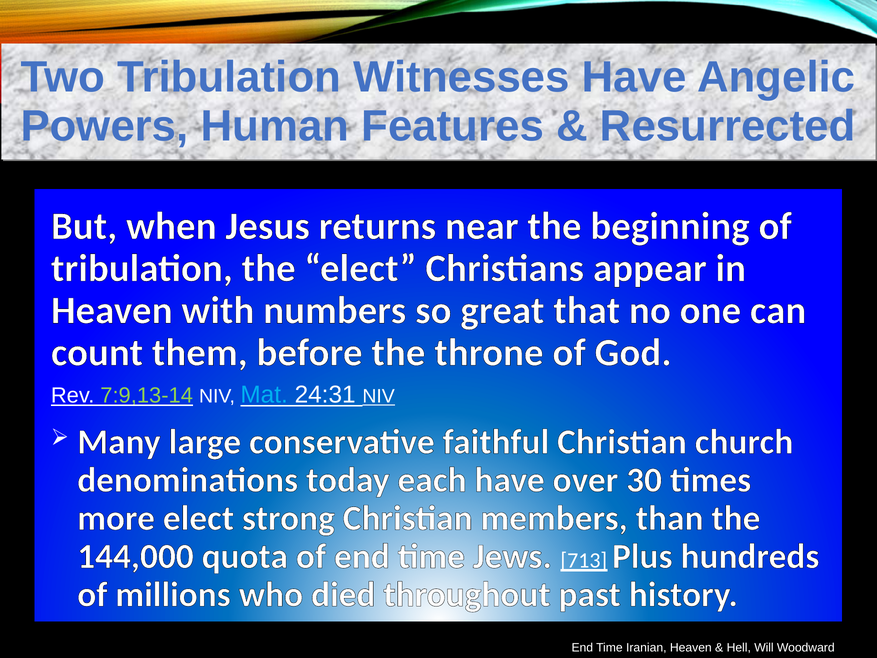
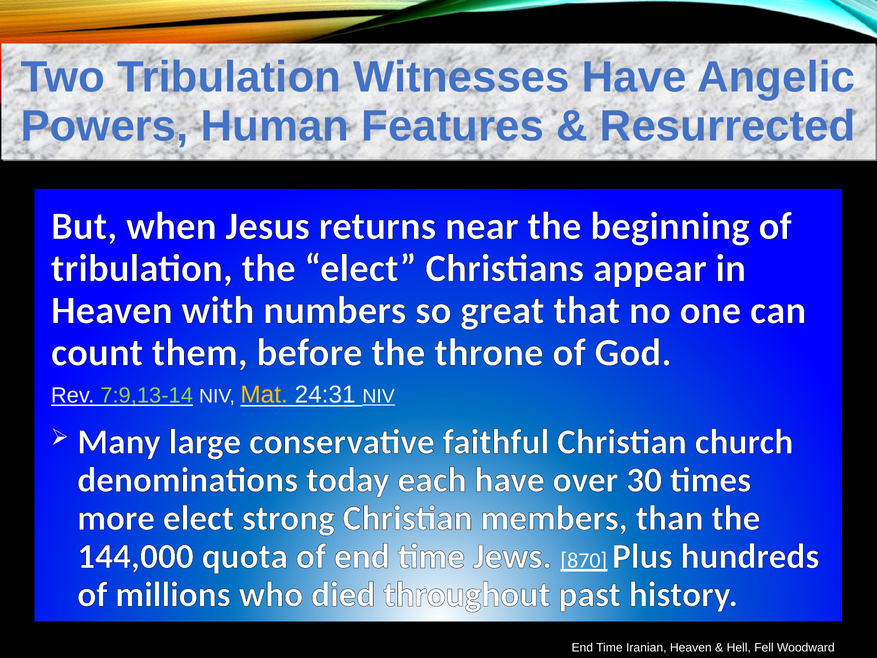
Mat colour: light blue -> yellow (264, 395)
713: 713 -> 870 (584, 561)
Will: Will -> Fell (764, 647)
